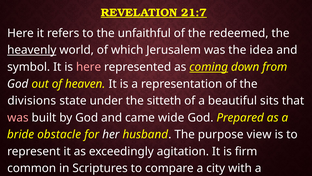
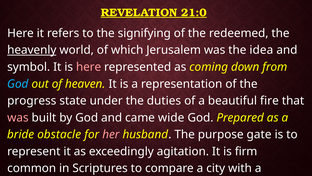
21:7: 21:7 -> 21:0 (194, 13)
unfaithful: unfaithful -> signifying (144, 33)
coming underline: present -> none (209, 67)
God colour: white -> light blue (18, 84)
divisions: divisions -> progress (32, 100)
sitteth: sitteth -> duties (164, 100)
sits: sits -> fire (269, 100)
her colour: white -> pink (111, 134)
view: view -> gate (259, 134)
